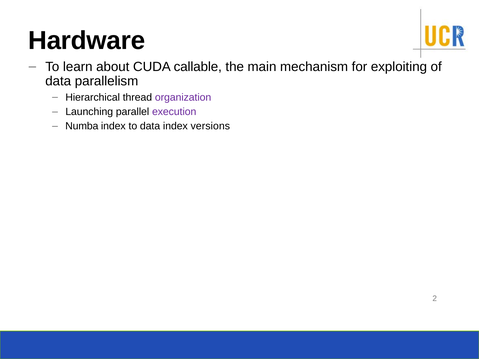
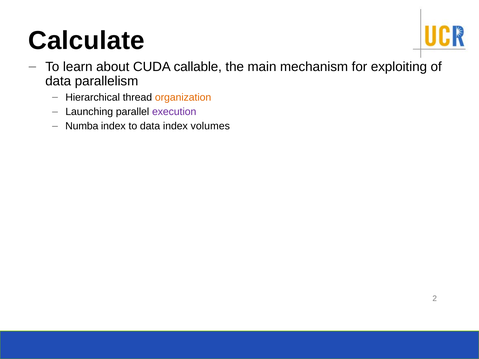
Hardware: Hardware -> Calculate (86, 41)
organization colour: purple -> orange (183, 97)
versions: versions -> volumes (210, 126)
